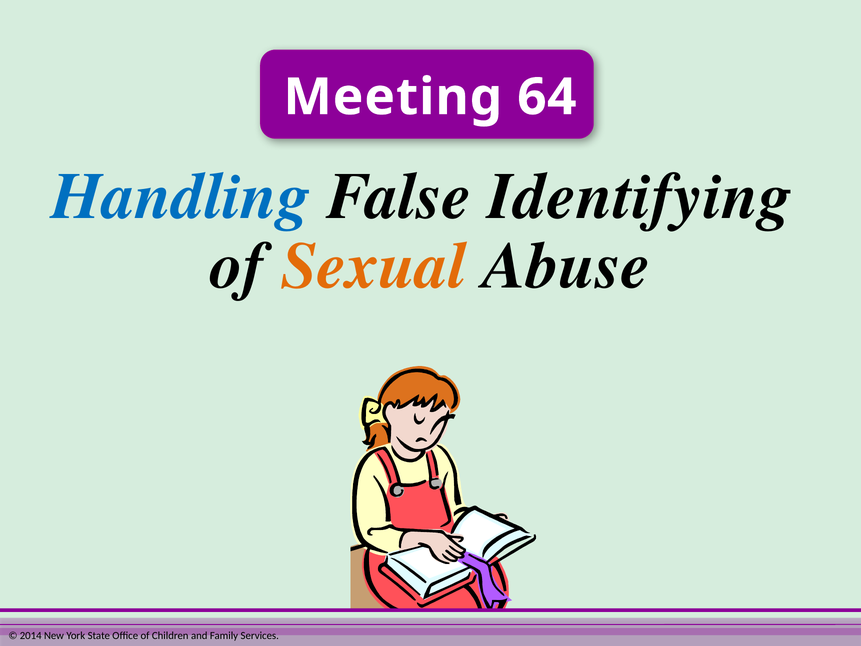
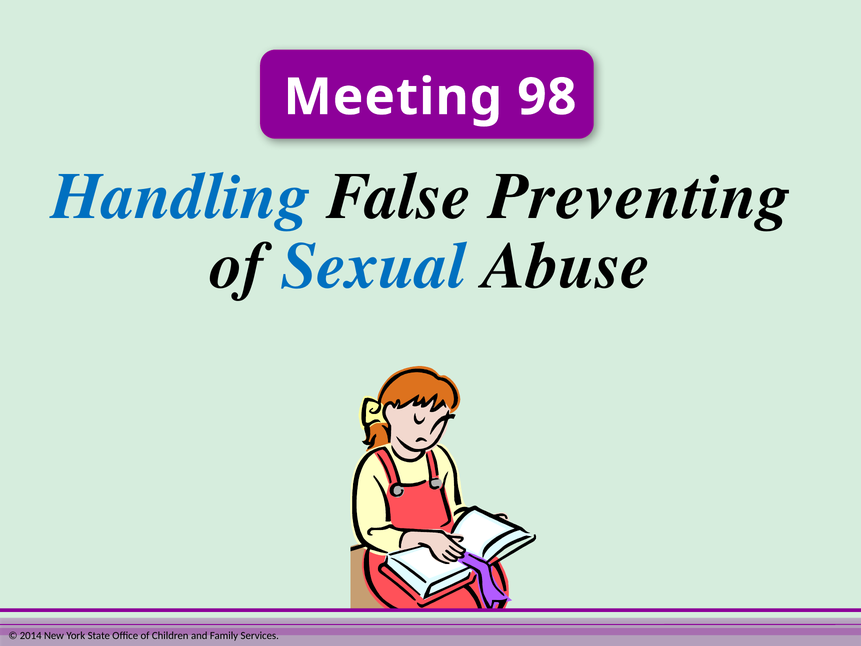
64: 64 -> 98 (547, 97)
Identifying: Identifying -> Preventing (640, 197)
Sexual colour: orange -> blue (374, 266)
